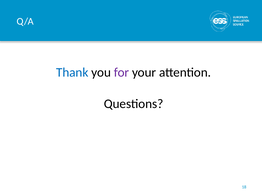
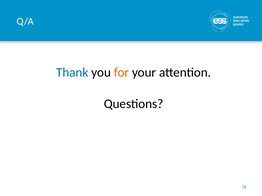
for colour: purple -> orange (122, 73)
